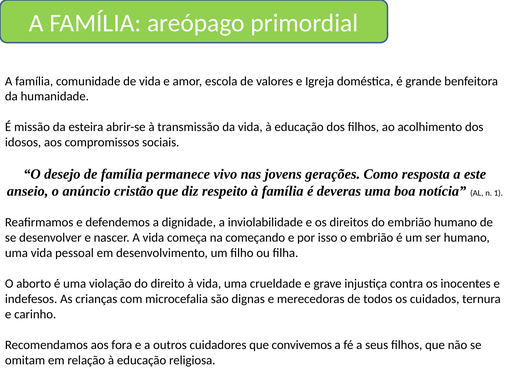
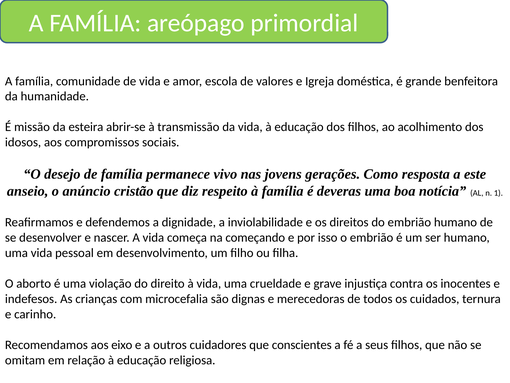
fora: fora -> eixo (122, 345)
convivemos: convivemos -> conscientes (302, 345)
